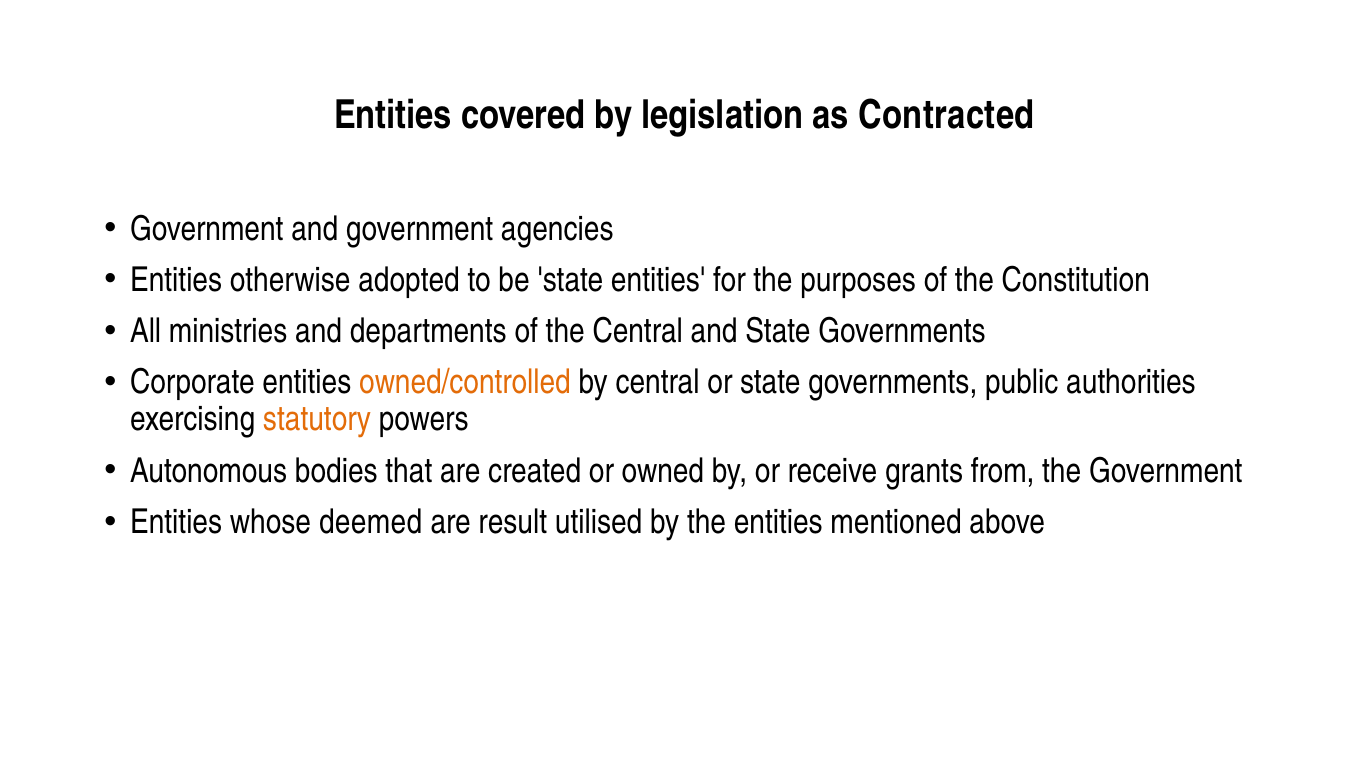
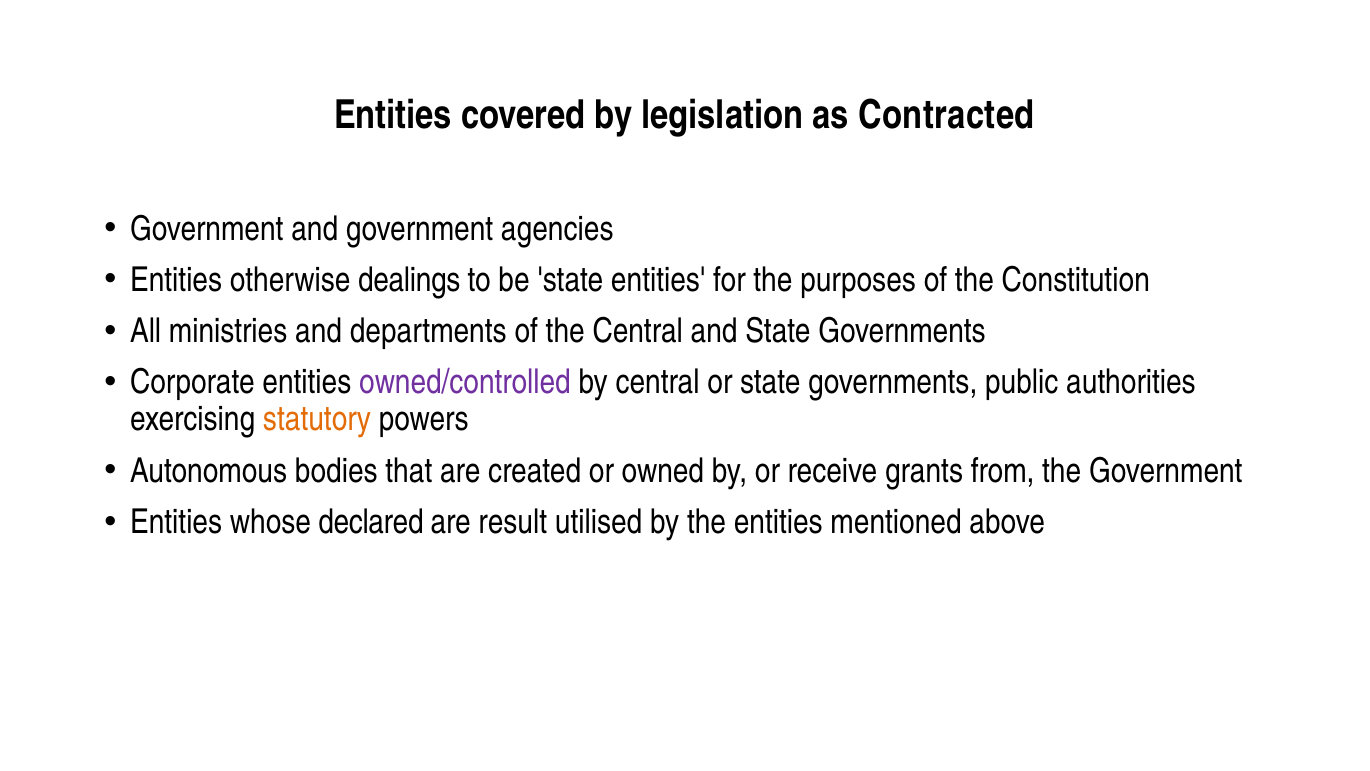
adopted: adopted -> dealings (409, 280)
owned/controlled colour: orange -> purple (465, 382)
deemed: deemed -> declared (371, 522)
